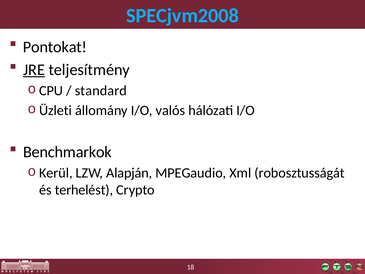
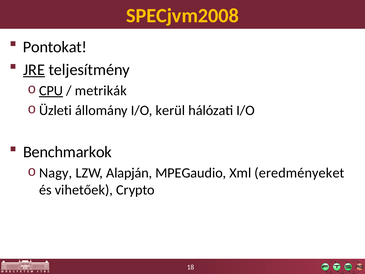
SPECjvm2008 colour: light blue -> yellow (182, 16)
CPU underline: none -> present (51, 91)
standard: standard -> metrikák (101, 91)
valós: valós -> kerül (170, 110)
Kerül: Kerül -> Nagy (56, 173)
robosztusságát: robosztusságát -> eredményeket (299, 173)
terhelést: terhelést -> vihetőek (84, 190)
